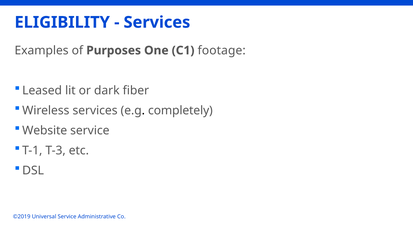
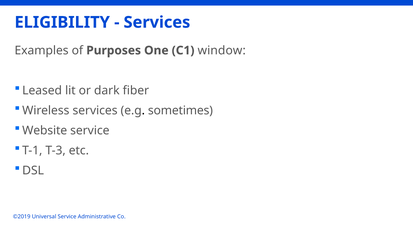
footage: footage -> window (222, 51)
completely: completely -> sometimes (180, 111)
